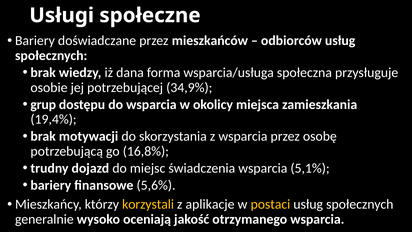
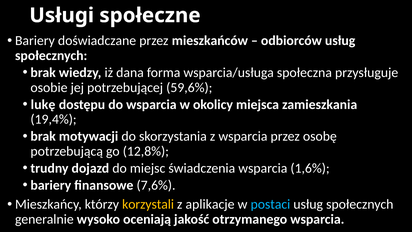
34,9%: 34,9% -> 59,6% (189, 87)
grup: grup -> lukę (43, 104)
16,8%: 16,8% -> 12,8% (146, 151)
5,1%: 5,1% -> 1,6% (310, 168)
5,6%: 5,6% -> 7,6% (156, 185)
postaci colour: yellow -> light blue (270, 204)
